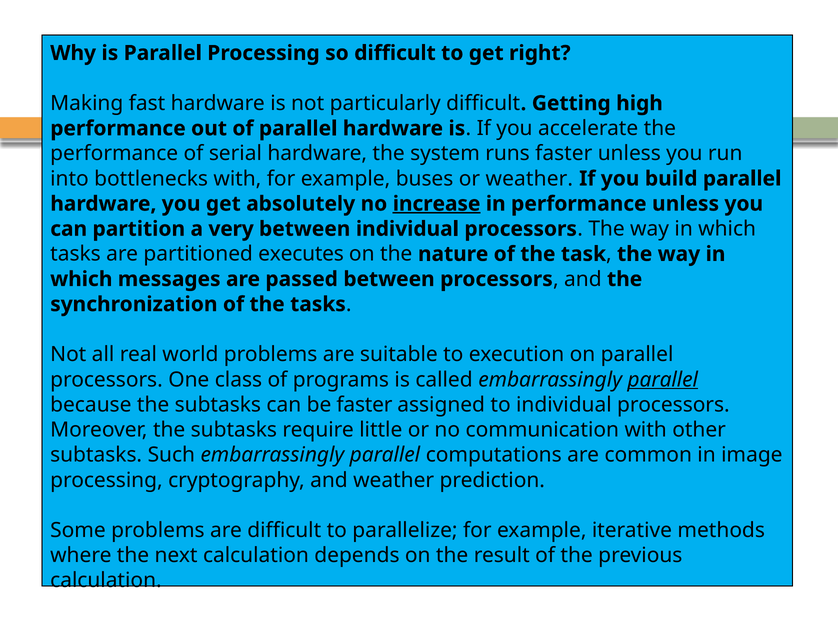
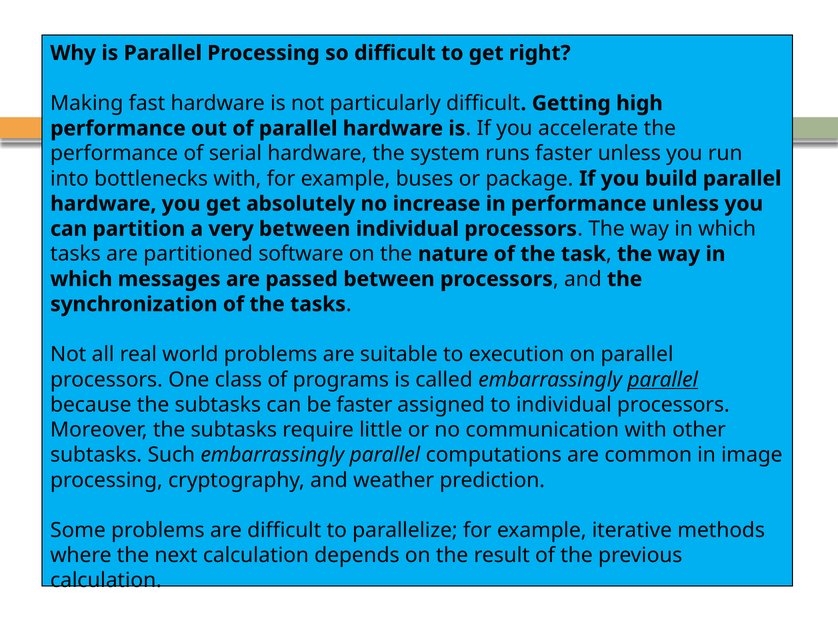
or weather: weather -> package (529, 179)
increase underline: present -> none (437, 204)
executes: executes -> software (301, 254)
